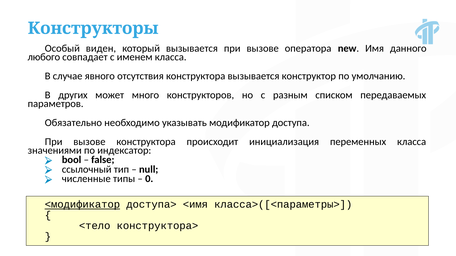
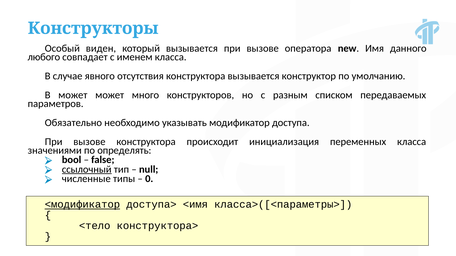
В других: других -> может (73, 95)
индексатор: индексатор -> определять (124, 151)
ссылочный underline: none -> present (87, 170)
